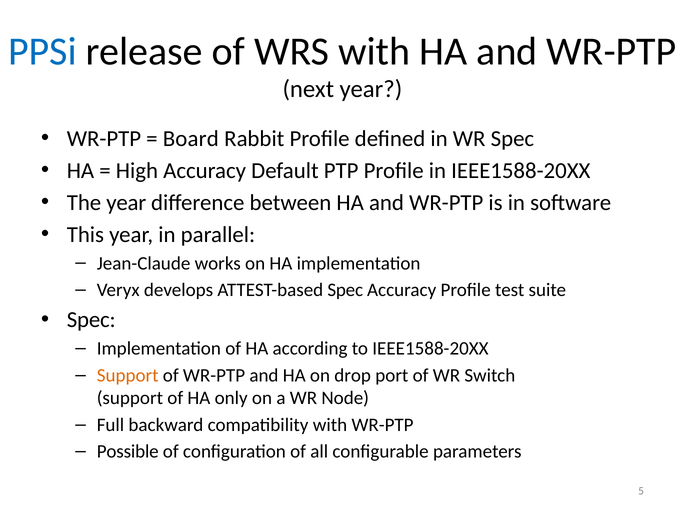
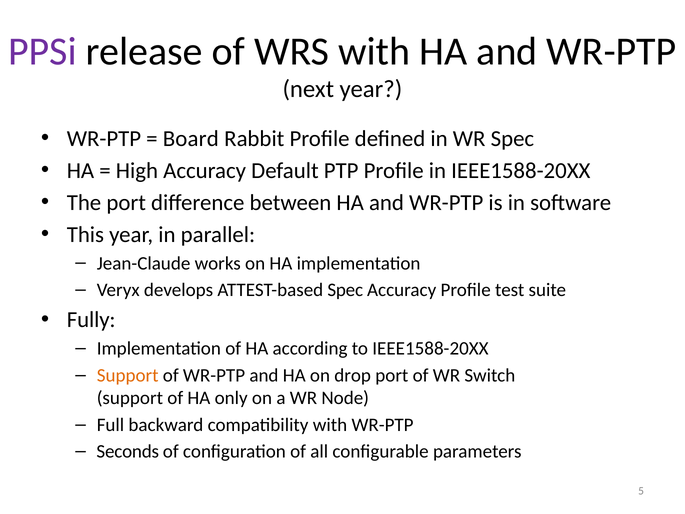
PPSi colour: blue -> purple (42, 51)
The year: year -> port (126, 203)
Spec: Spec -> Fully (91, 320)
Possible: Possible -> Seconds (128, 451)
